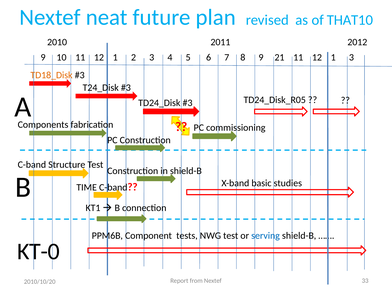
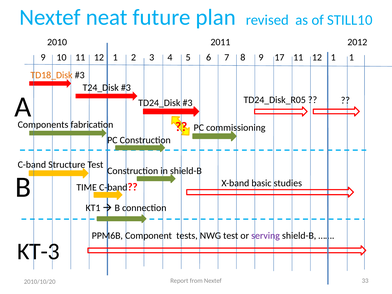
THAT10: THAT10 -> STILL10 (350, 20)
21: 21 -> 17 (279, 57)
1 3: 3 -> 1 (351, 57)
serving colour: blue -> purple (266, 236)
KT-0: KT-0 -> KT-3 (38, 251)
